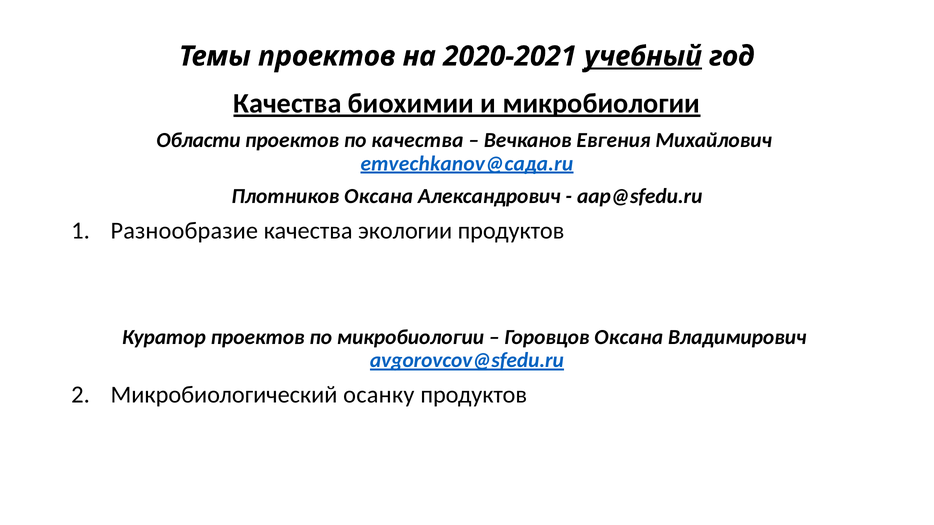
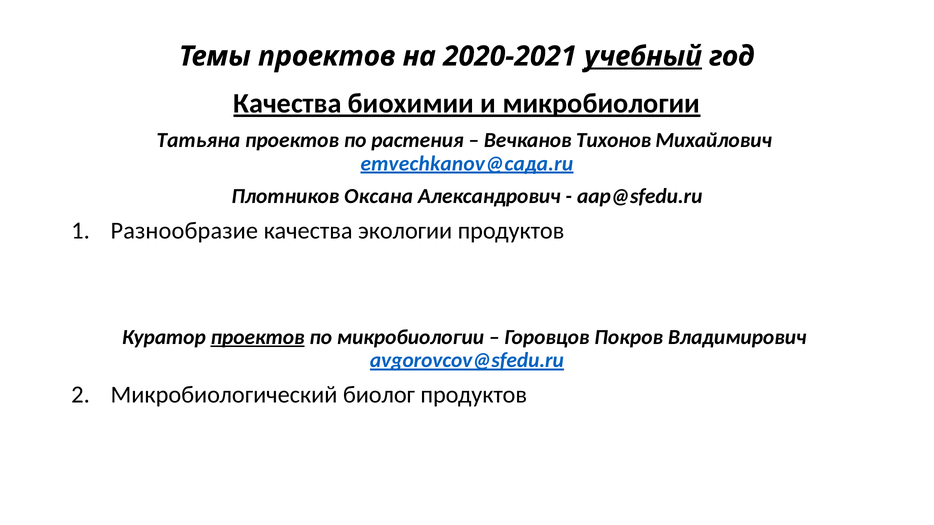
Области: Области -> Татьяна (198, 140)
по качества: качества -> растения (417, 140)
Евгения: Евгения -> Тихонов (614, 140)
проектов underline: none -> present (258, 337)
Горовцов Оксана: Оксана -> Покров (629, 337)
осанку: осанку -> биолог (379, 395)
